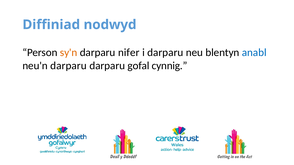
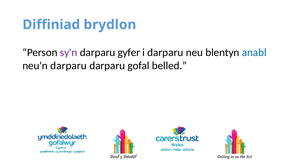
nodwyd: nodwyd -> brydlon (110, 25)
sy'n colour: orange -> purple (69, 53)
nifer: nifer -> gyfer (129, 53)
cynnig: cynnig -> belled (169, 66)
